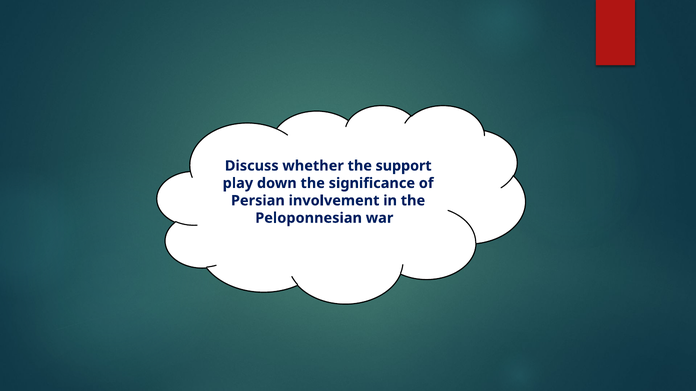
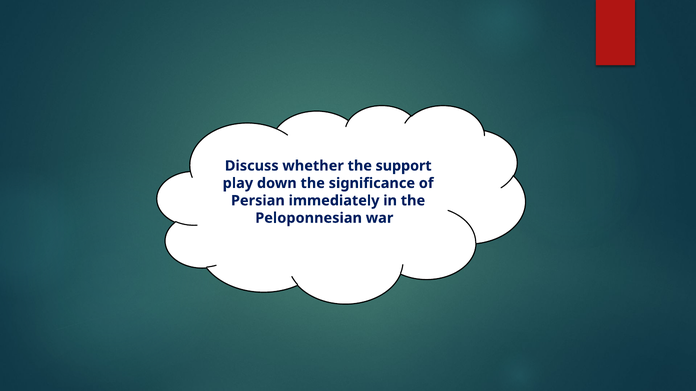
involvement: involvement -> immediately (334, 201)
